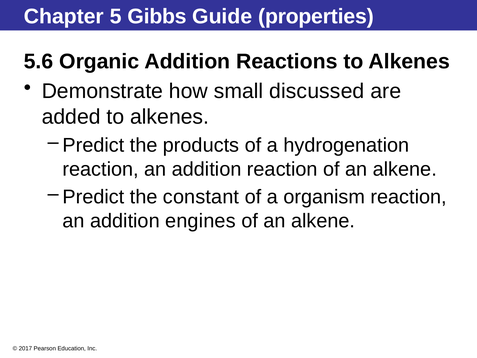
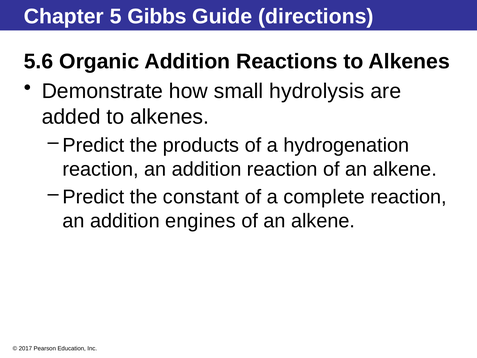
properties: properties -> directions (316, 17)
discussed: discussed -> hydrolysis (317, 91)
organism: organism -> complete (324, 197)
